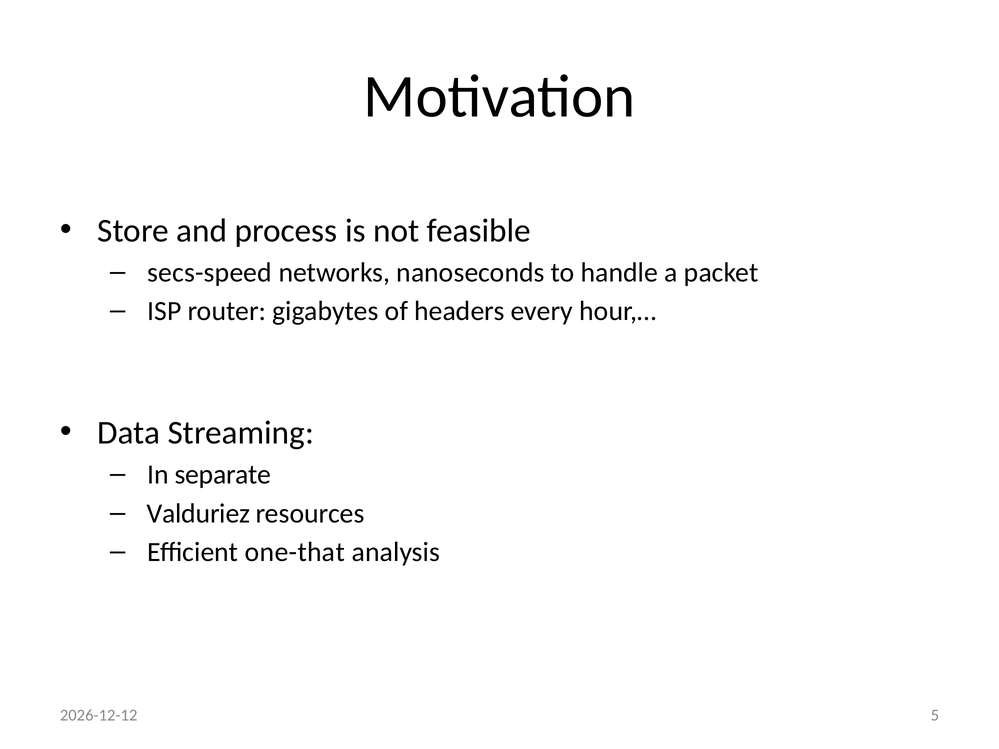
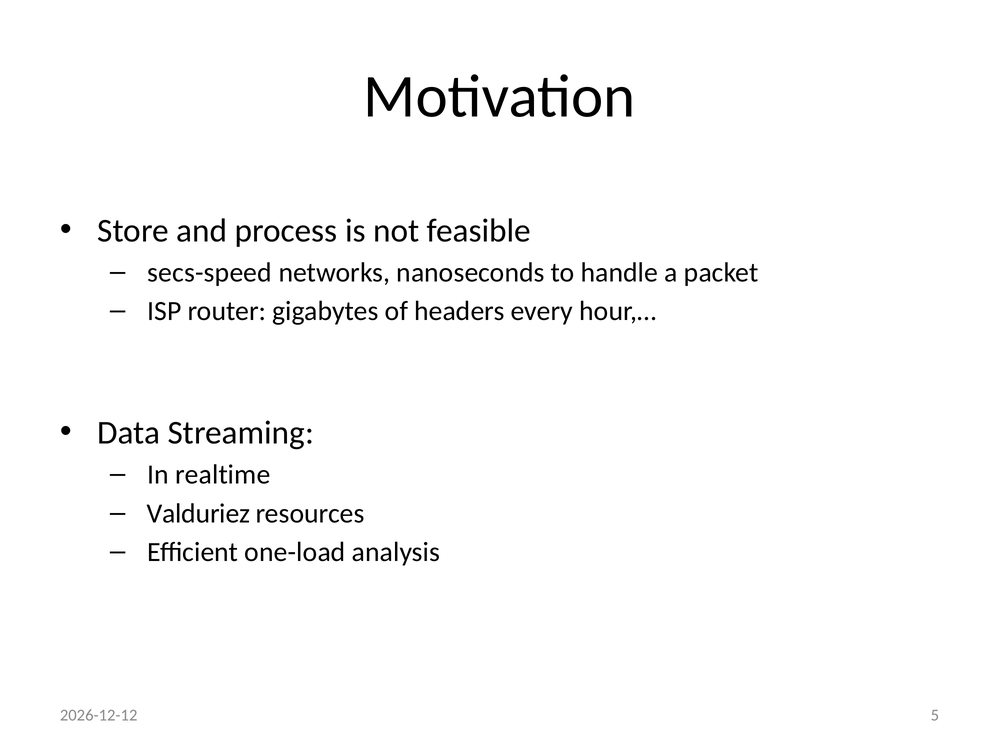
separate: separate -> realtime (223, 475)
one-that: one-that -> one-load (295, 553)
